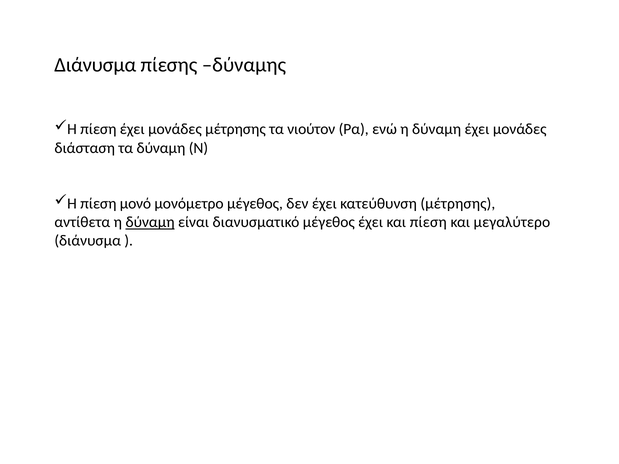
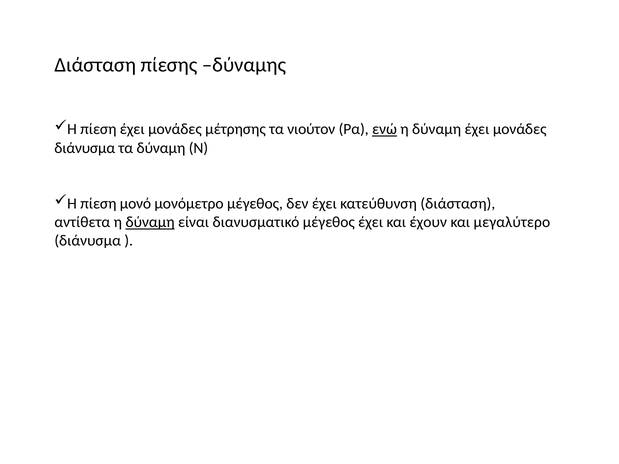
Διάνυσμα: Διάνυσμα -> Διάσταση (95, 65)
ενώ underline: none -> present (385, 129)
διάσταση: διάσταση -> διάνυσμα (85, 148)
κατεύθυνση μέτρησης: μέτρησης -> διάσταση (458, 204)
και πίεση: πίεση -> έχουν (428, 222)
